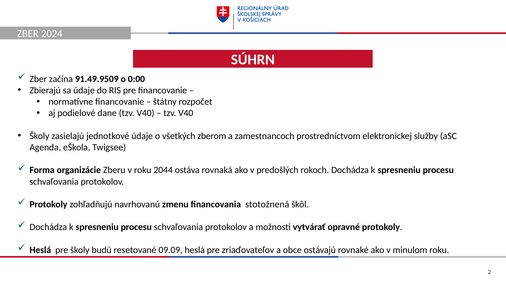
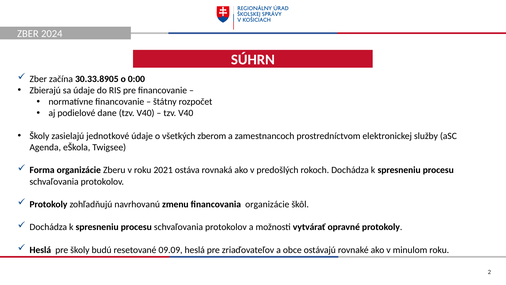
91.49.9509: 91.49.9509 -> 30.33.8905 (97, 79)
2044: 2044 -> 2021 (163, 170)
financovania stotožnená: stotožnená -> organizácie (267, 204)
